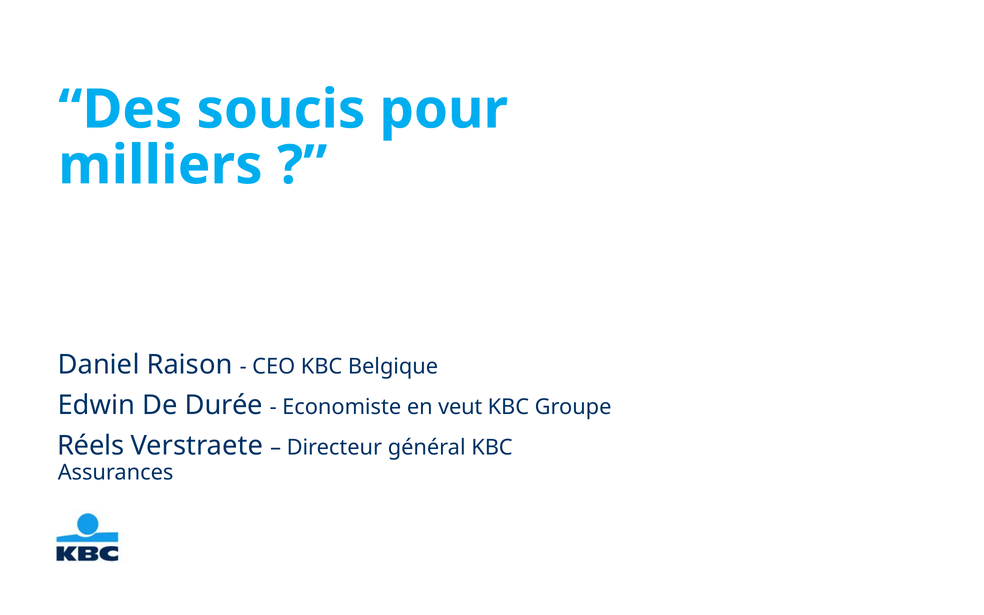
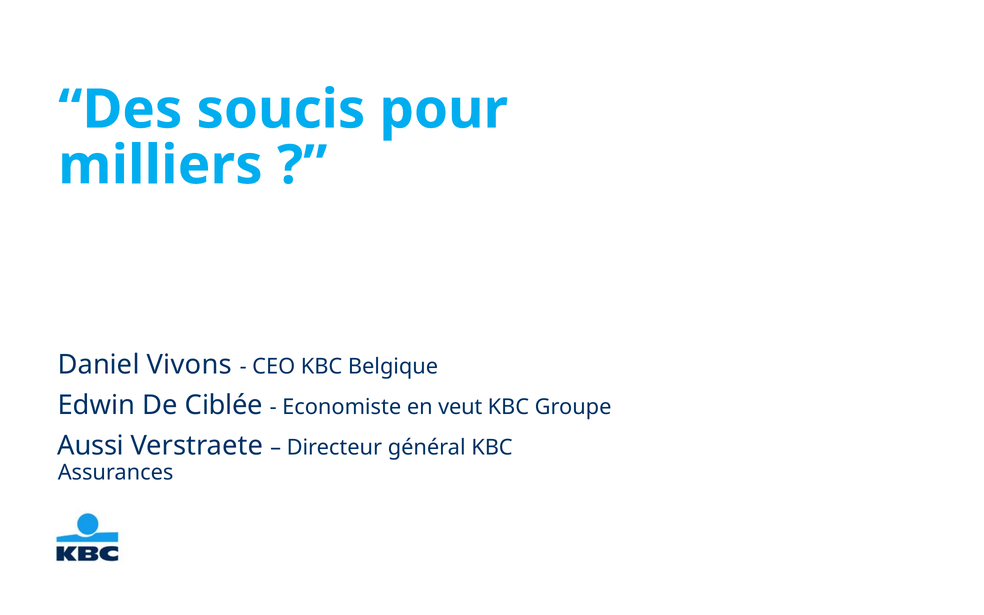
Raison: Raison -> Vivons (189, 365)
Durée: Durée -> Ciblée (224, 405)
Réels: Réels -> Aussi (91, 446)
